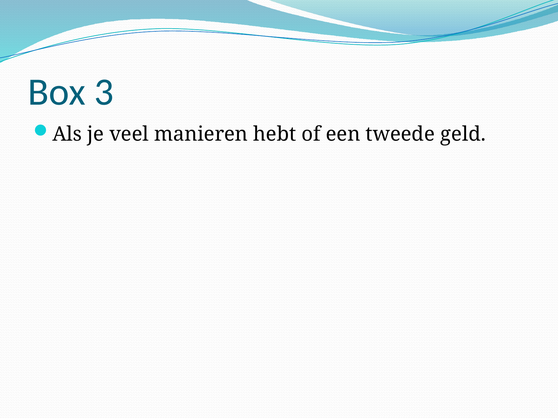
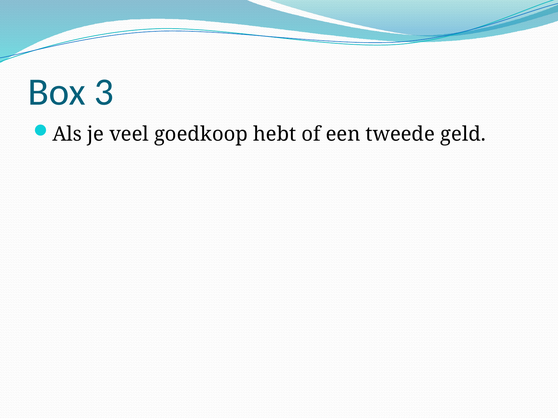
manieren: manieren -> goedkoop (201, 134)
